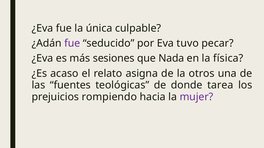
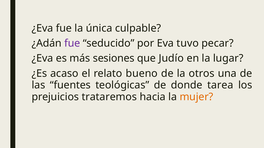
Nada: Nada -> Judío (171, 59)
física: física -> lugar (228, 59)
asigna: asigna -> bueno (142, 74)
rompiendo: rompiendo -> trataremos (109, 97)
mujer colour: purple -> orange (196, 97)
